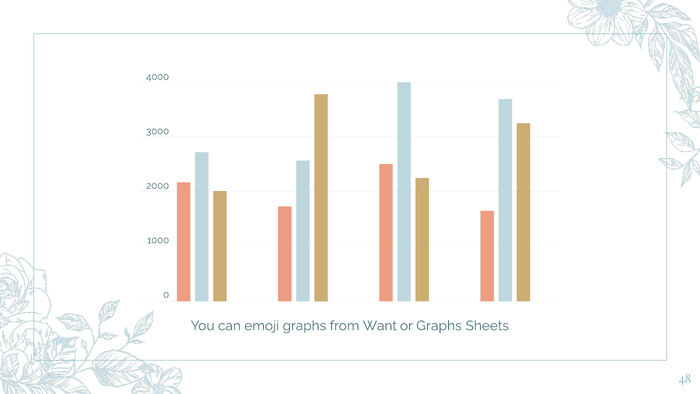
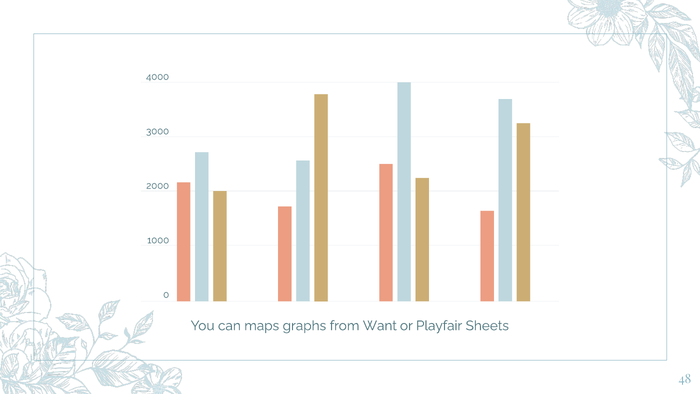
emoji: emoji -> maps (262, 326)
or Graphs: Graphs -> Playfair (439, 326)
